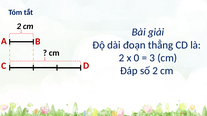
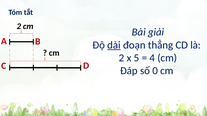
dài underline: none -> present (114, 45)
0: 0 -> 5 (137, 58)
3: 3 -> 4 (152, 58)
số 2: 2 -> 0 (155, 71)
